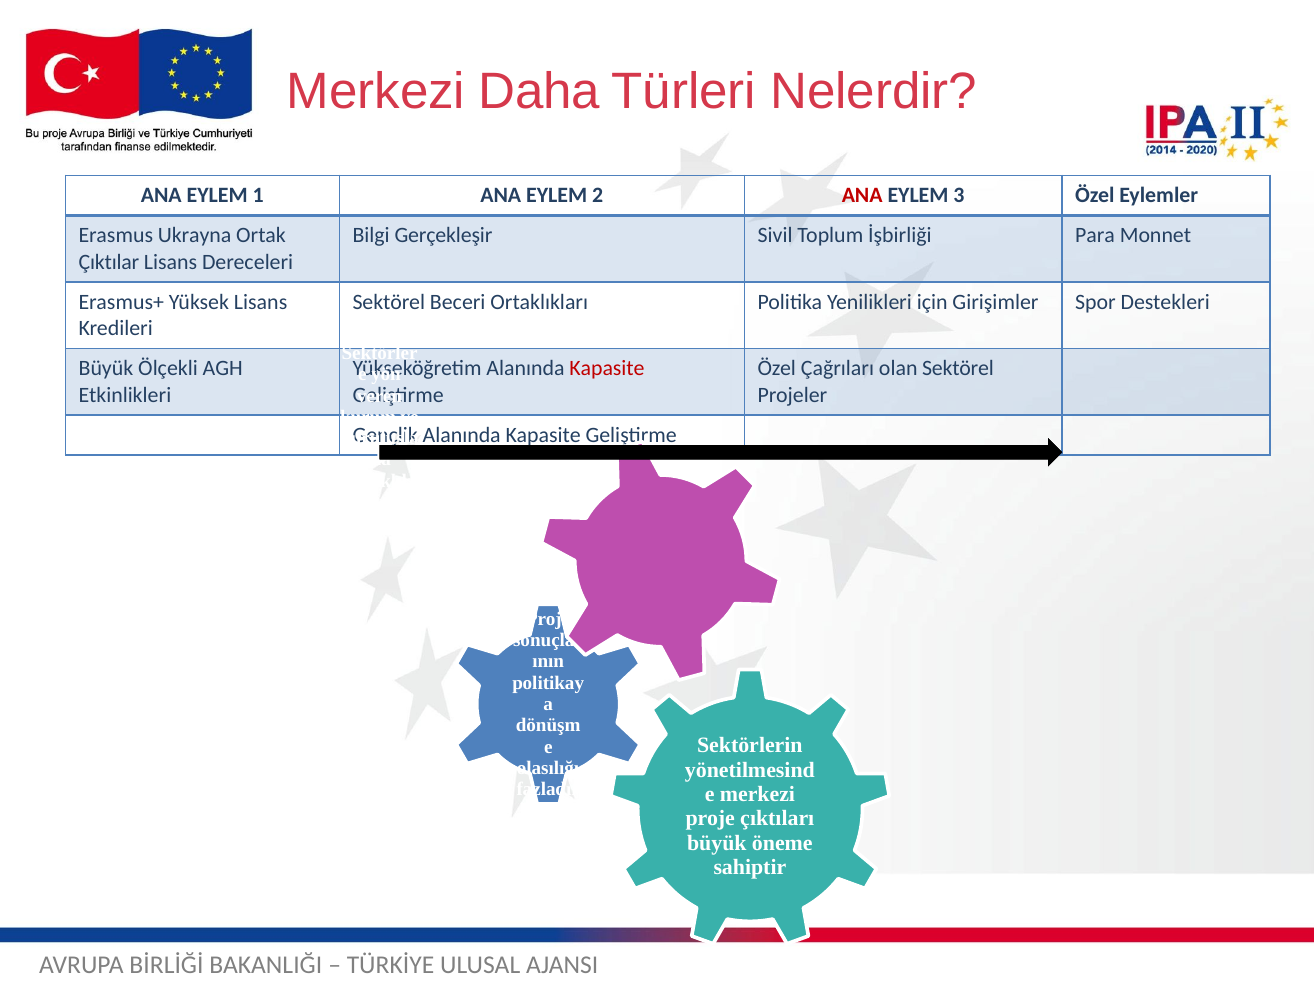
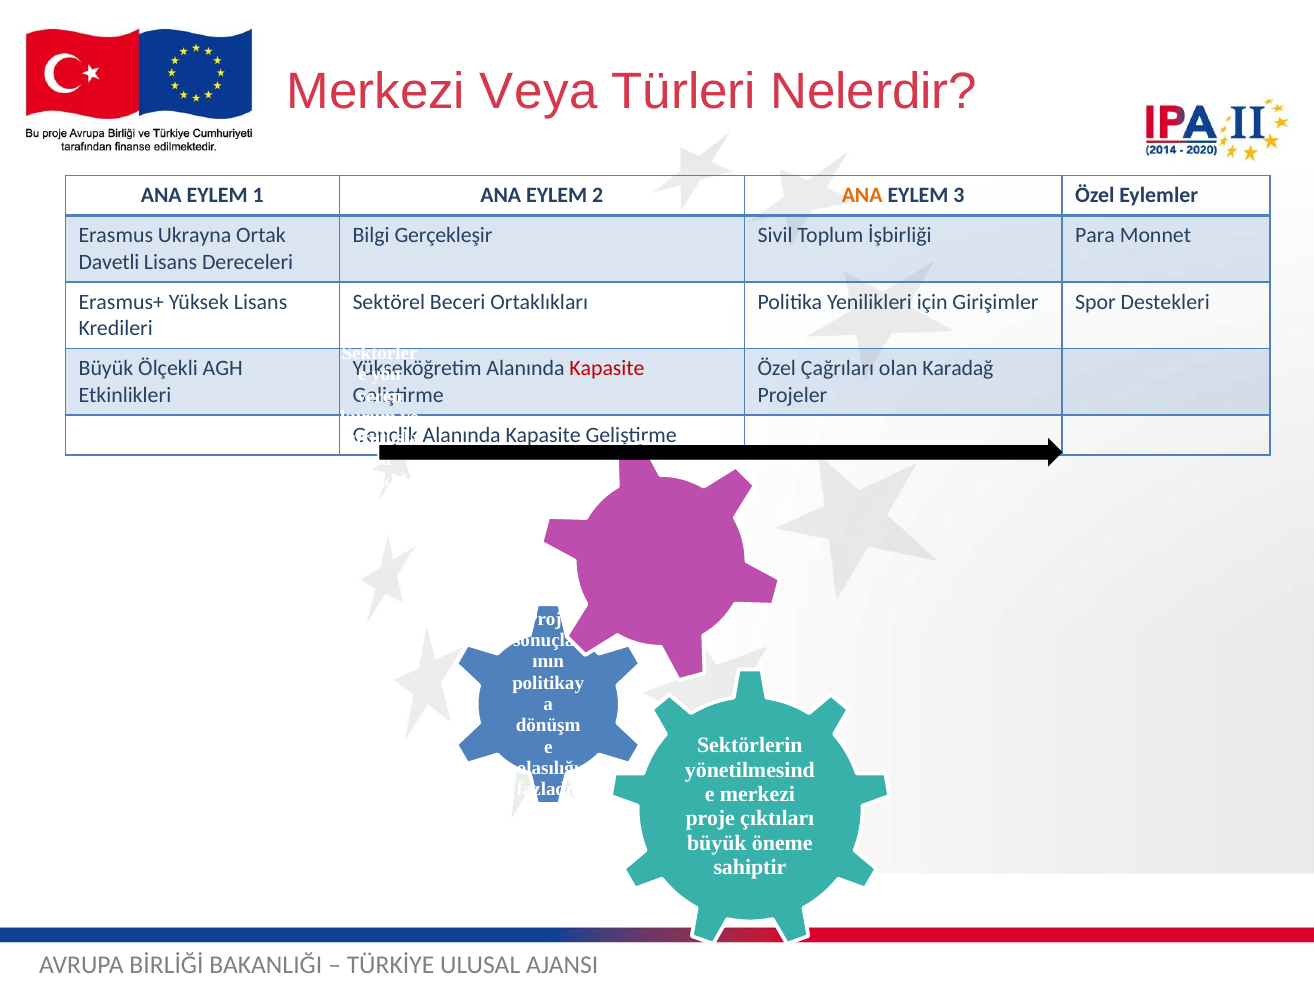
Daha: Daha -> Veya (539, 91)
ANA colour: red -> orange (862, 195)
Çıktılar: Çıktılar -> Davetli (109, 262)
olan Sektörel: Sektörel -> Karadağ (958, 368)
